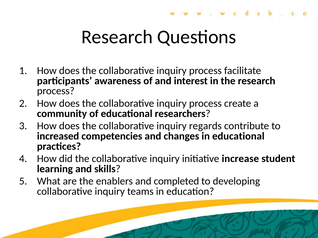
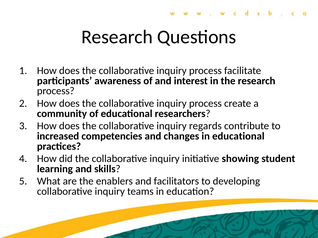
increase: increase -> showing (240, 159)
completed: completed -> facilitators (176, 182)
